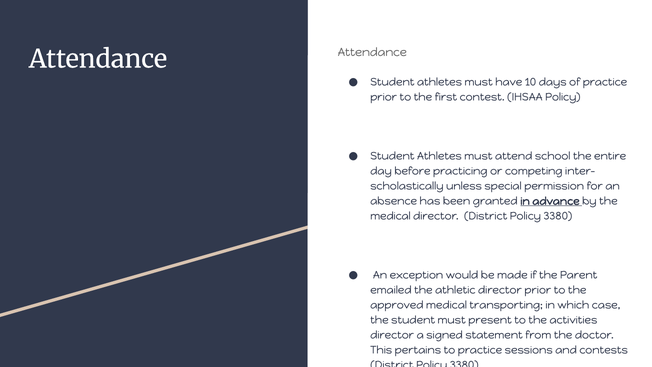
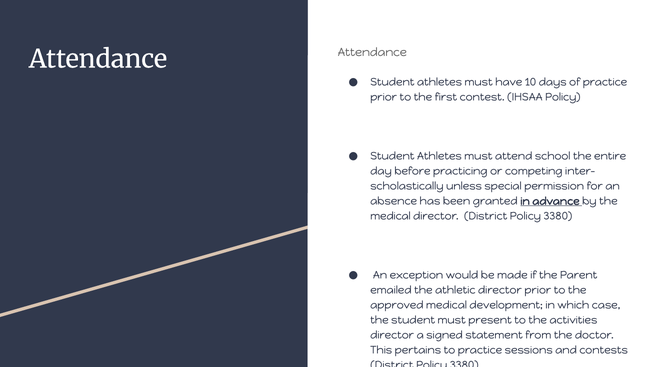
transporting: transporting -> development (506, 305)
